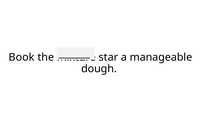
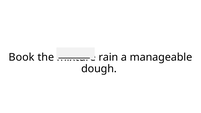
star: star -> rain (108, 57)
